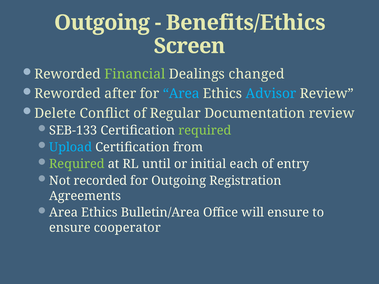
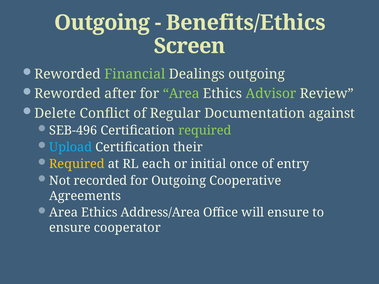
Dealings changed: changed -> outgoing (257, 74)
Area colour: light blue -> light green (181, 94)
Advisor colour: light blue -> light green (271, 94)
Documentation review: review -> against (332, 113)
SEB-133: SEB-133 -> SEB-496 (73, 131)
from: from -> their (188, 147)
Required colour: light green -> yellow (77, 164)
until: until -> each (156, 164)
each: each -> once (244, 164)
Registration: Registration -> Cooperative (245, 181)
Bulletin/Area: Bulletin/Area -> Address/Area (160, 213)
